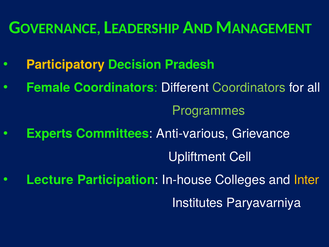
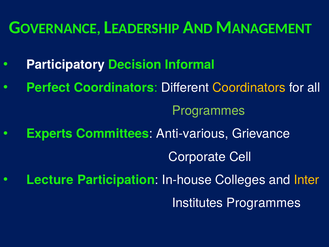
Participatory colour: yellow -> white (65, 65)
Pradesh: Pradesh -> Informal (190, 65)
Female: Female -> Perfect (48, 88)
Coordinators colour: light green -> yellow (249, 88)
Upliftment: Upliftment -> Corporate (197, 157)
Institutes Paryavarniya: Paryavarniya -> Programmes (264, 203)
